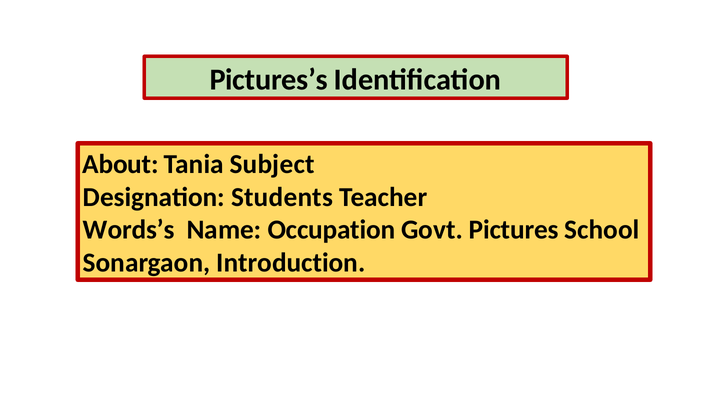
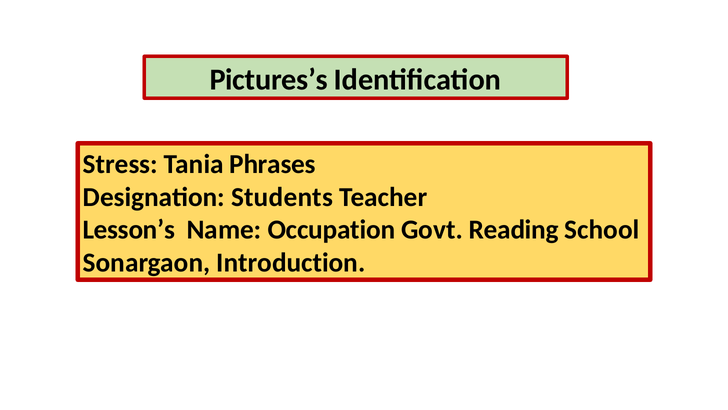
About: About -> Stress (120, 164)
Subject: Subject -> Phrases (272, 164)
Words’s: Words’s -> Lesson’s (129, 230)
Pictures: Pictures -> Reading (514, 230)
